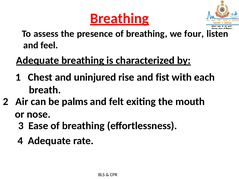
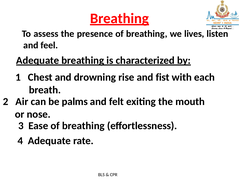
four: four -> lives (194, 34)
uninjured: uninjured -> drowning (95, 77)
